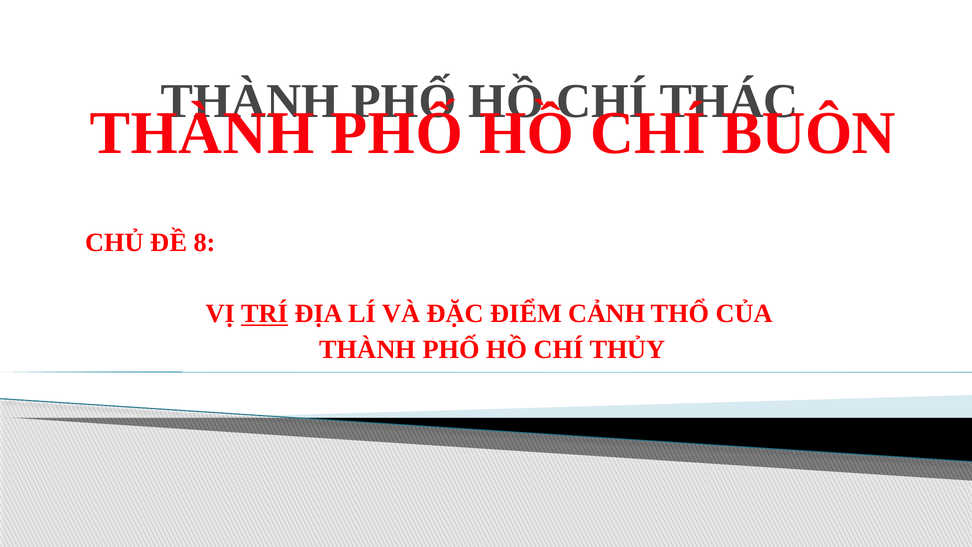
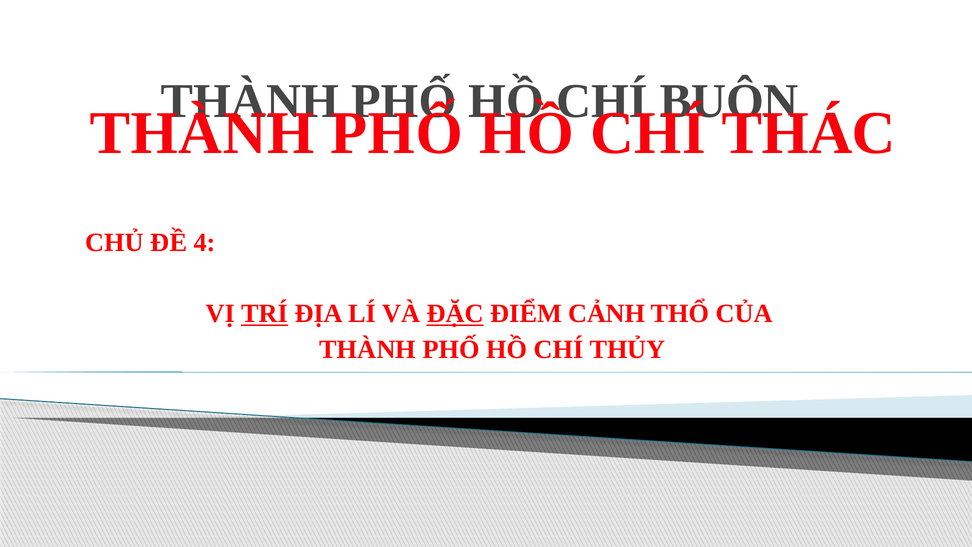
THÁC: THÁC -> BUÔN (729, 101)
BUÔN: BUÔN -> THÁC (809, 133)
8: 8 -> 4 (205, 242)
ĐẶC underline: none -> present (455, 314)
